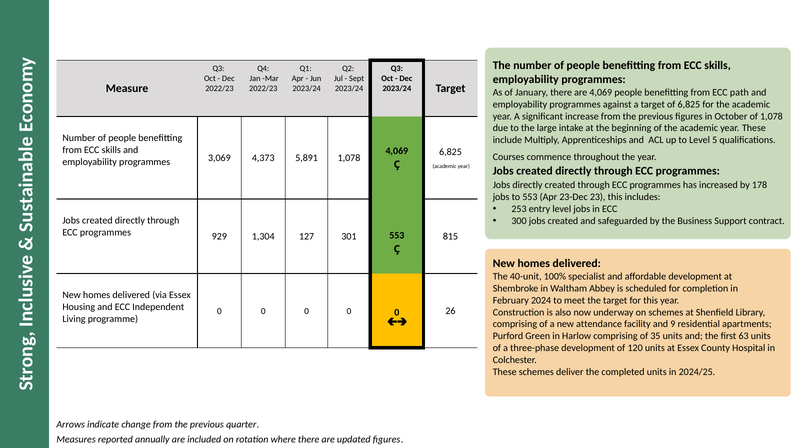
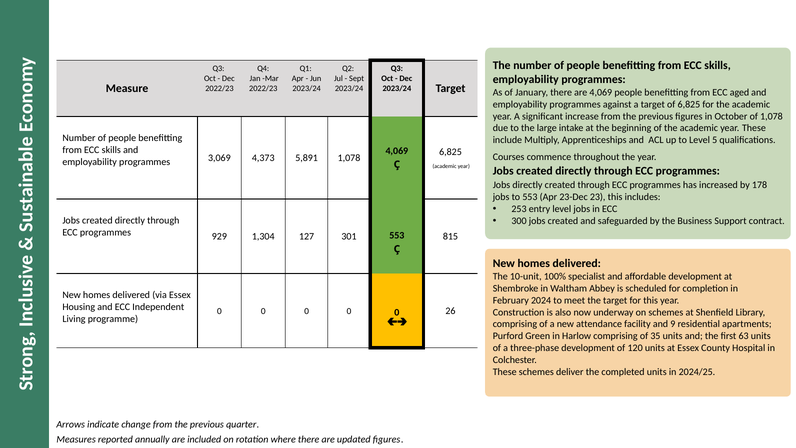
path: path -> aged (739, 92)
40-unit: 40-unit -> 10-unit (526, 276)
